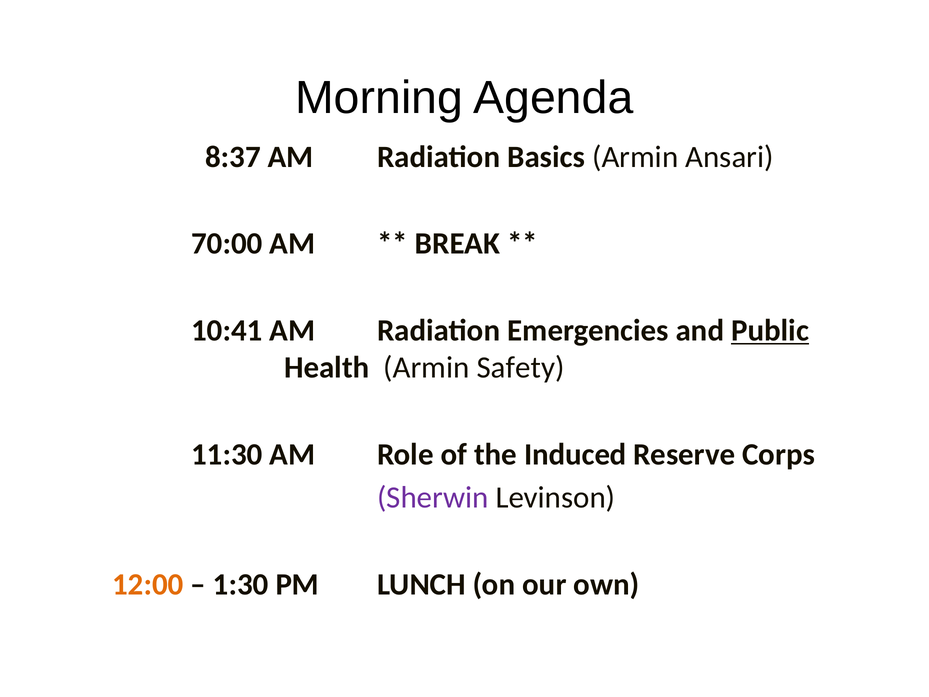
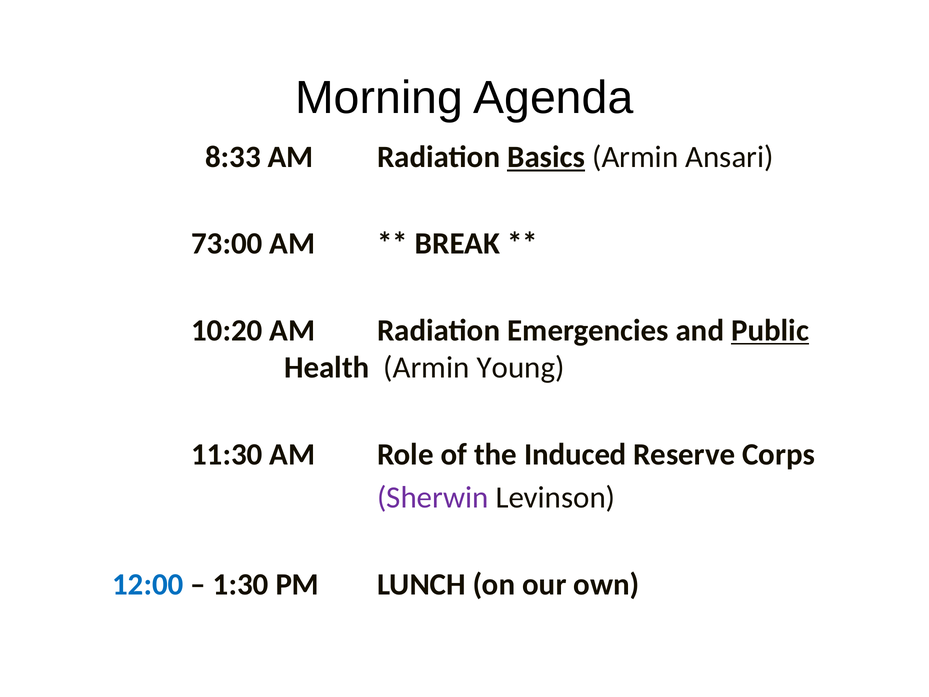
8:37: 8:37 -> 8:33 (233, 157)
Basics underline: none -> present (546, 157)
70:00: 70:00 -> 73:00 (227, 244)
10:41: 10:41 -> 10:20 (227, 330)
Safety: Safety -> Young (521, 368)
12:00 colour: orange -> blue (148, 584)
